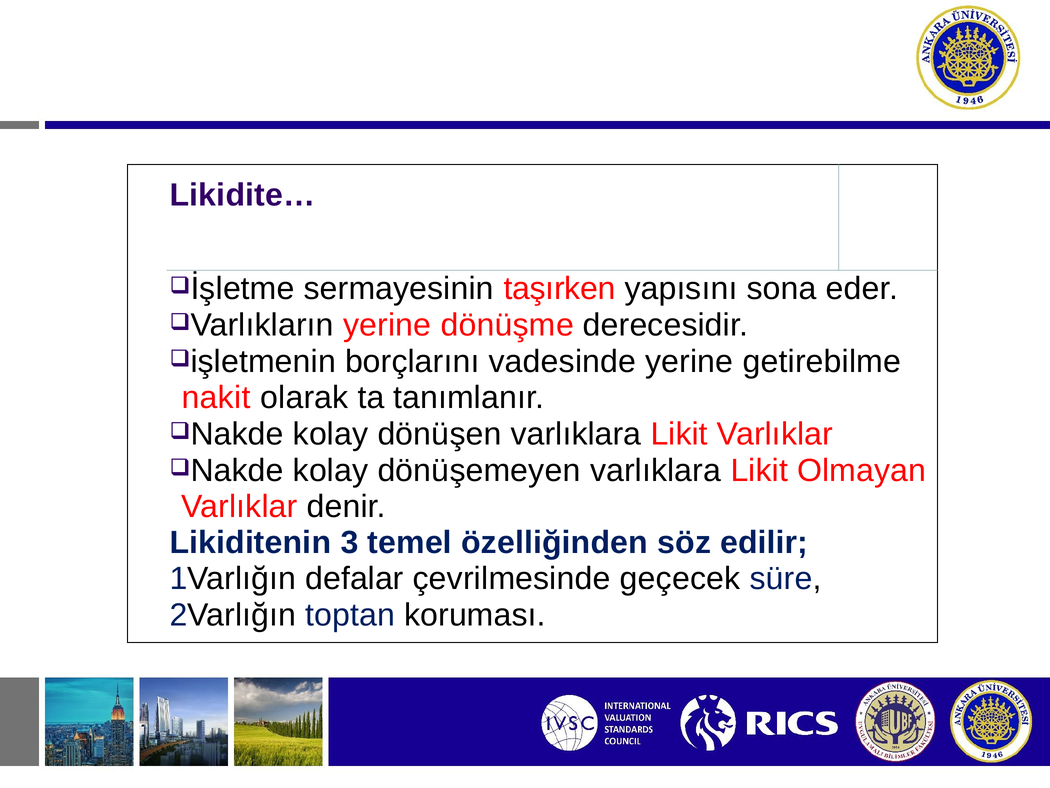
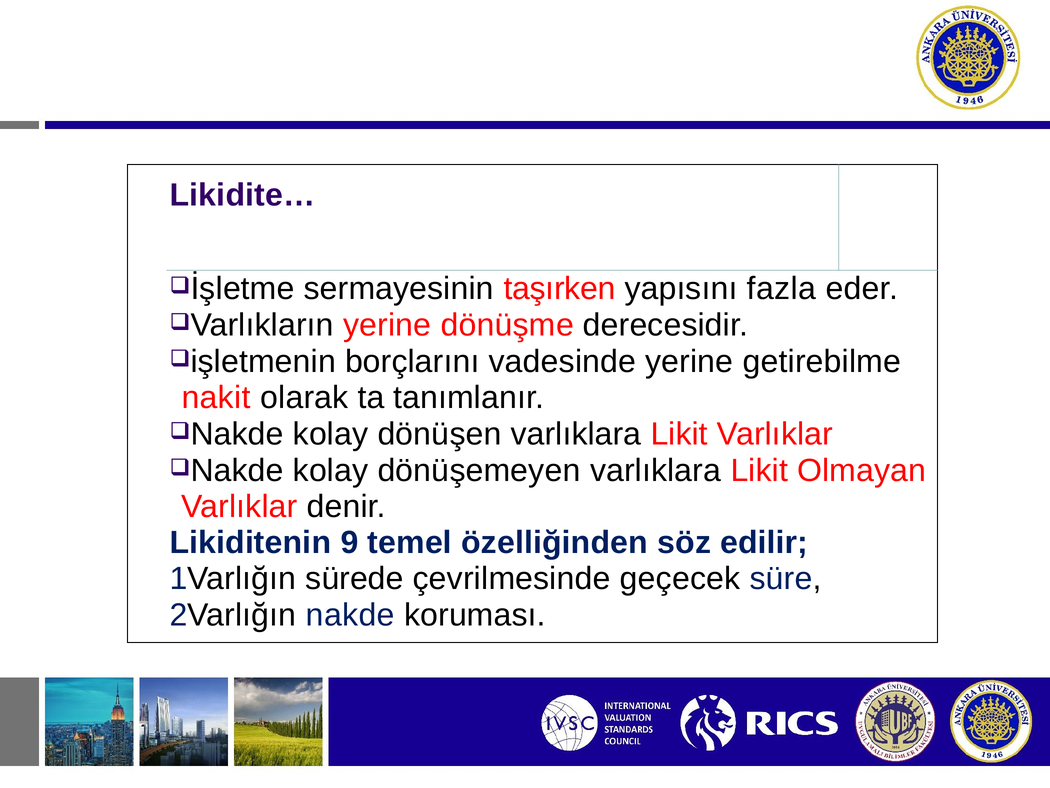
sona: sona -> fazla (781, 288)
3: 3 -> 9 (349, 542)
defalar: defalar -> sürede (355, 578)
toptan: toptan -> nakde (350, 615)
